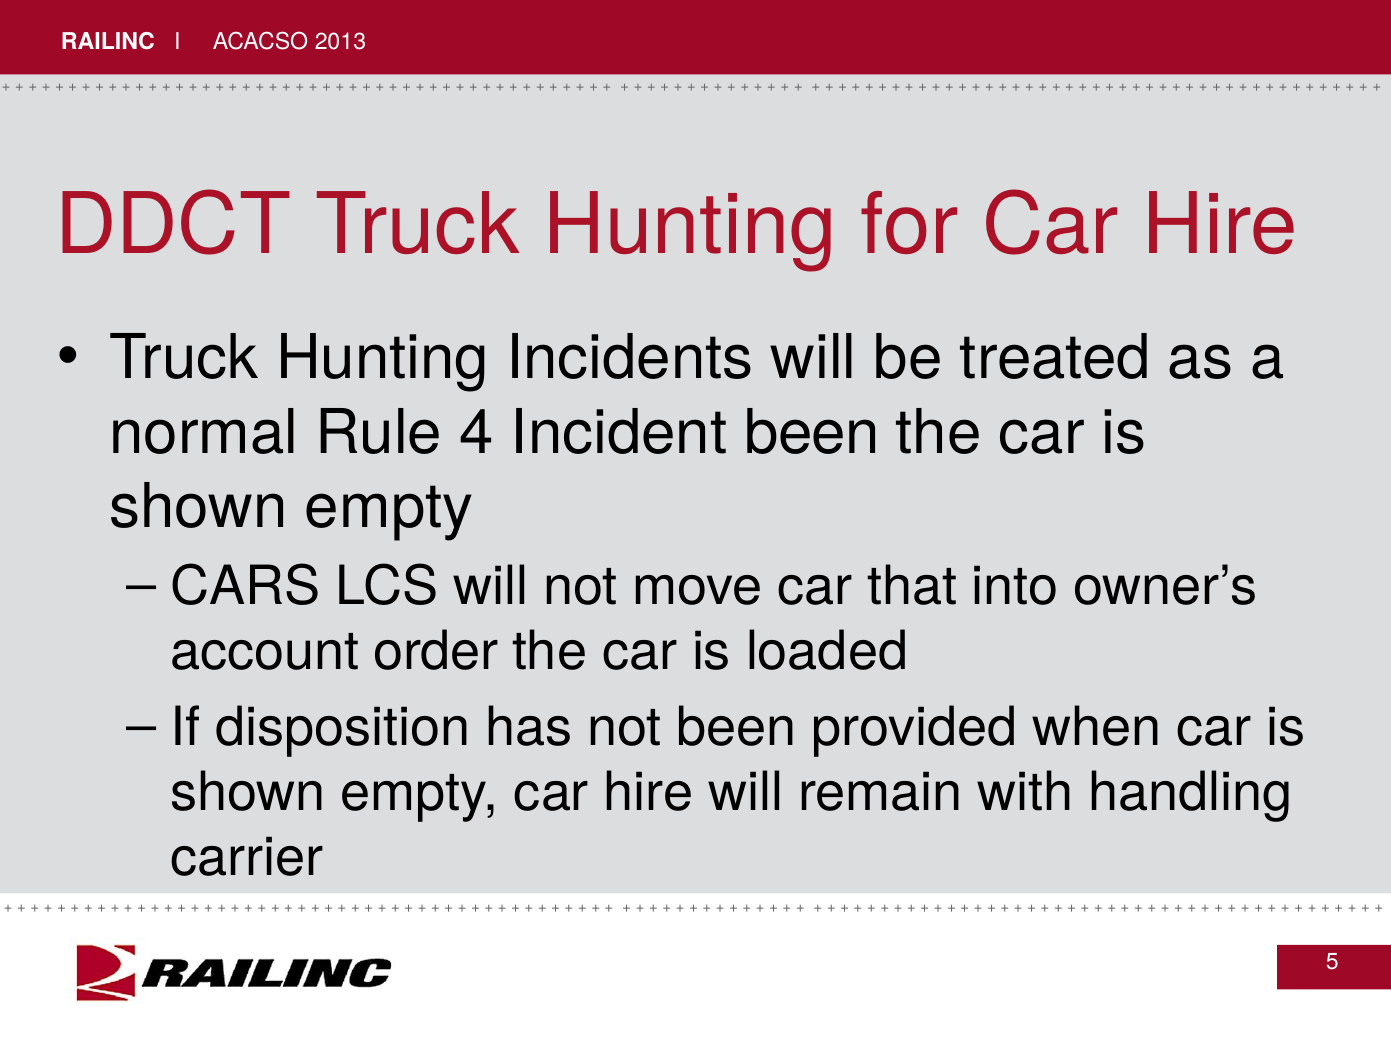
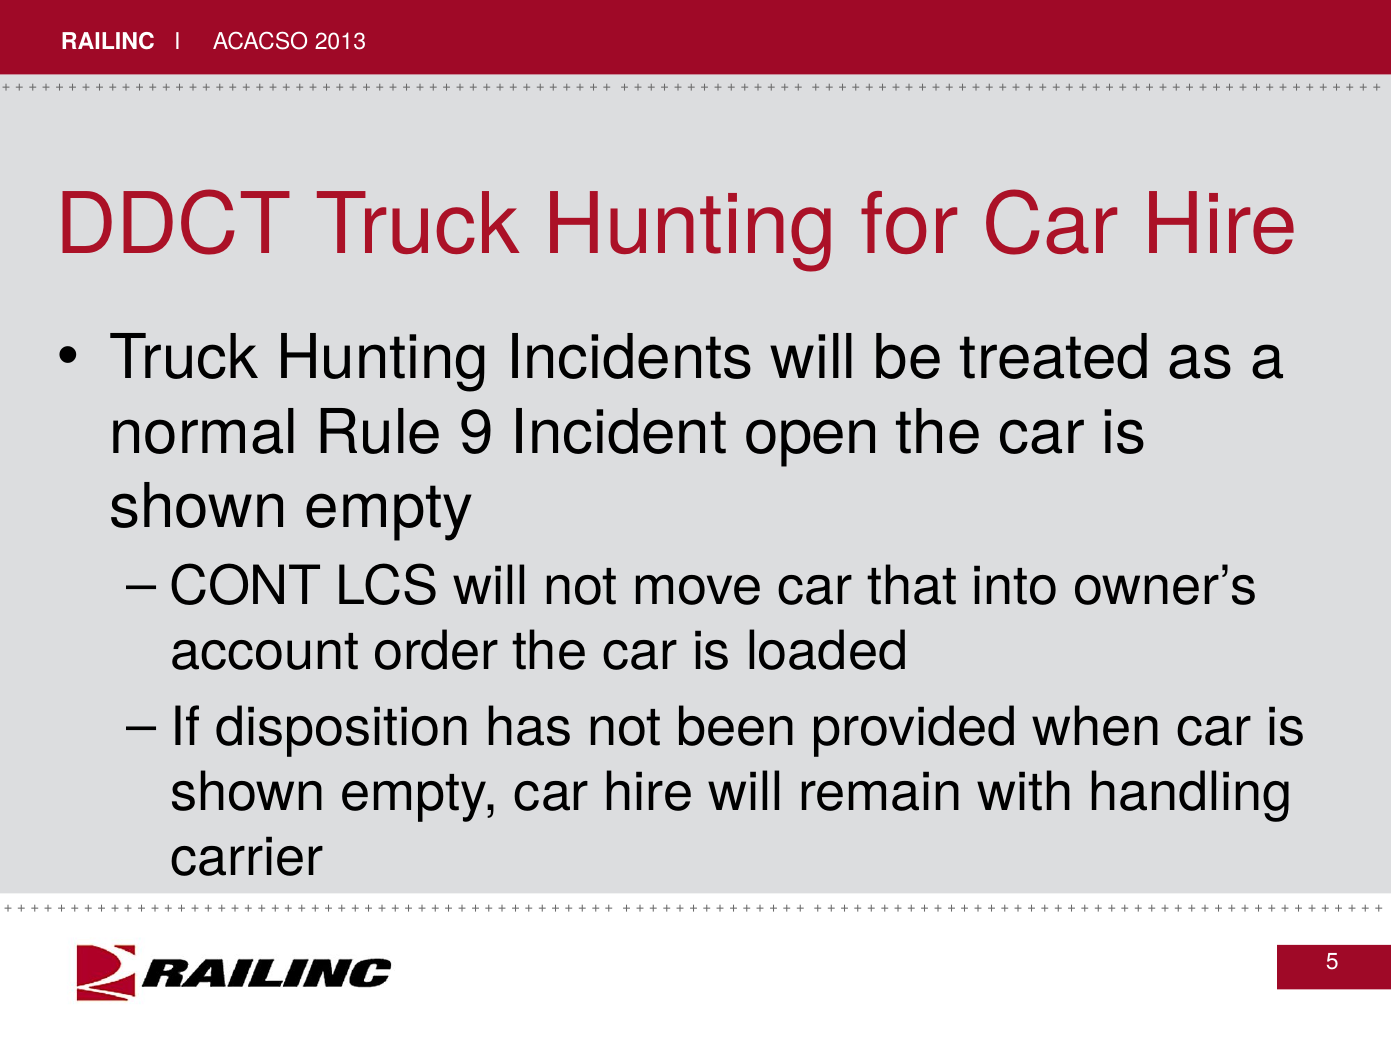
4: 4 -> 9 (477, 433)
Incident been: been -> open (812, 433)
CARS: CARS -> CONT (246, 587)
